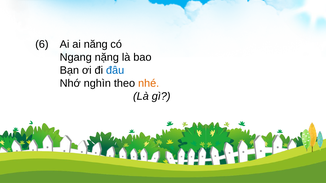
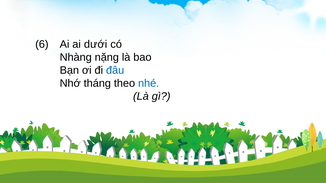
năng: năng -> dưới (96, 44)
Ngang: Ngang -> Nhàng (76, 57)
nghìn: nghìn -> tháng (97, 84)
nhé colour: orange -> blue (149, 84)
